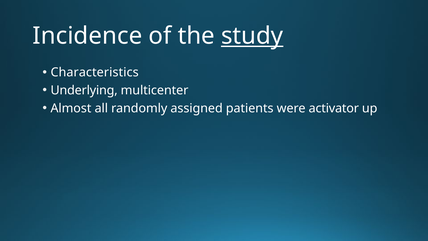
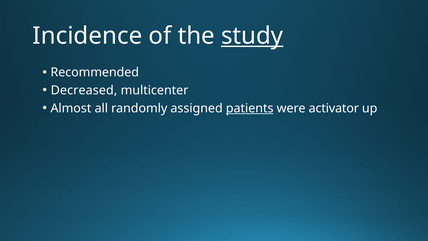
Characteristics: Characteristics -> Recommended (95, 72)
Underlying: Underlying -> Decreased (84, 90)
patients underline: none -> present (250, 108)
